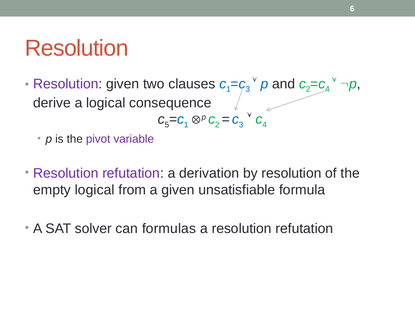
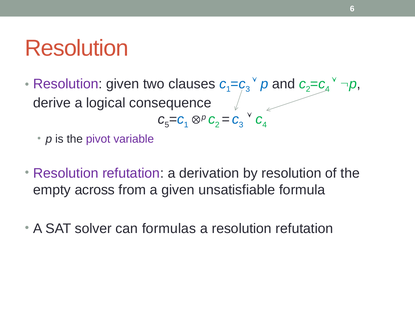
empty logical: logical -> across (95, 190)
